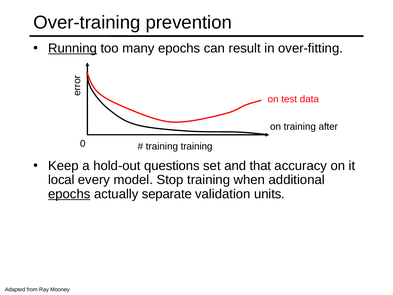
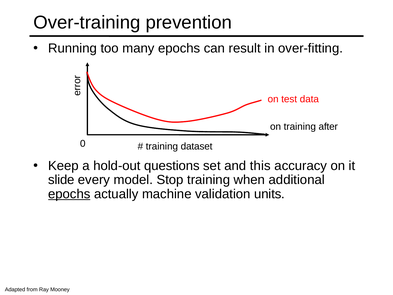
Running underline: present -> none (73, 48)
training training: training -> dataset (197, 146)
that: that -> this (260, 166)
local: local -> slide (61, 180)
separate: separate -> machine (167, 194)
